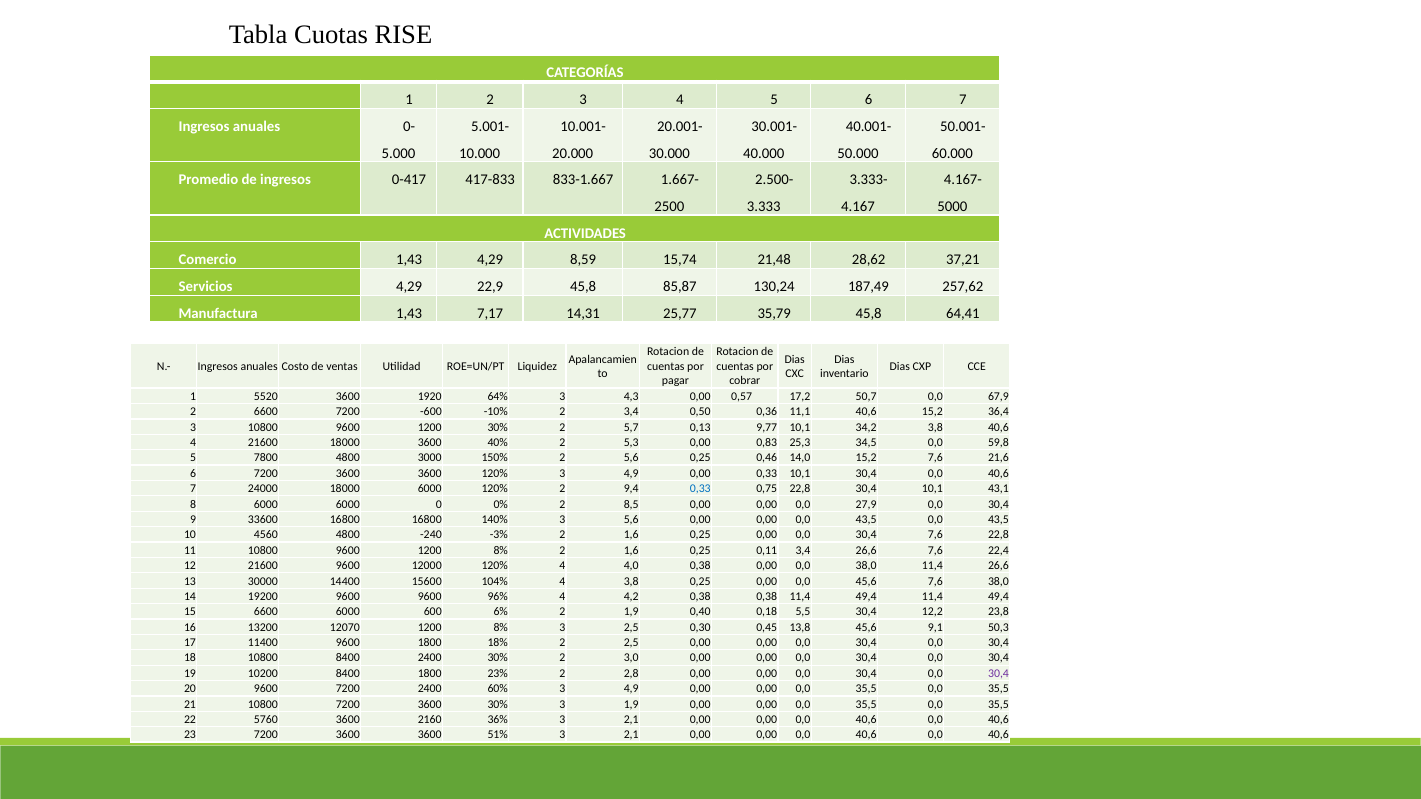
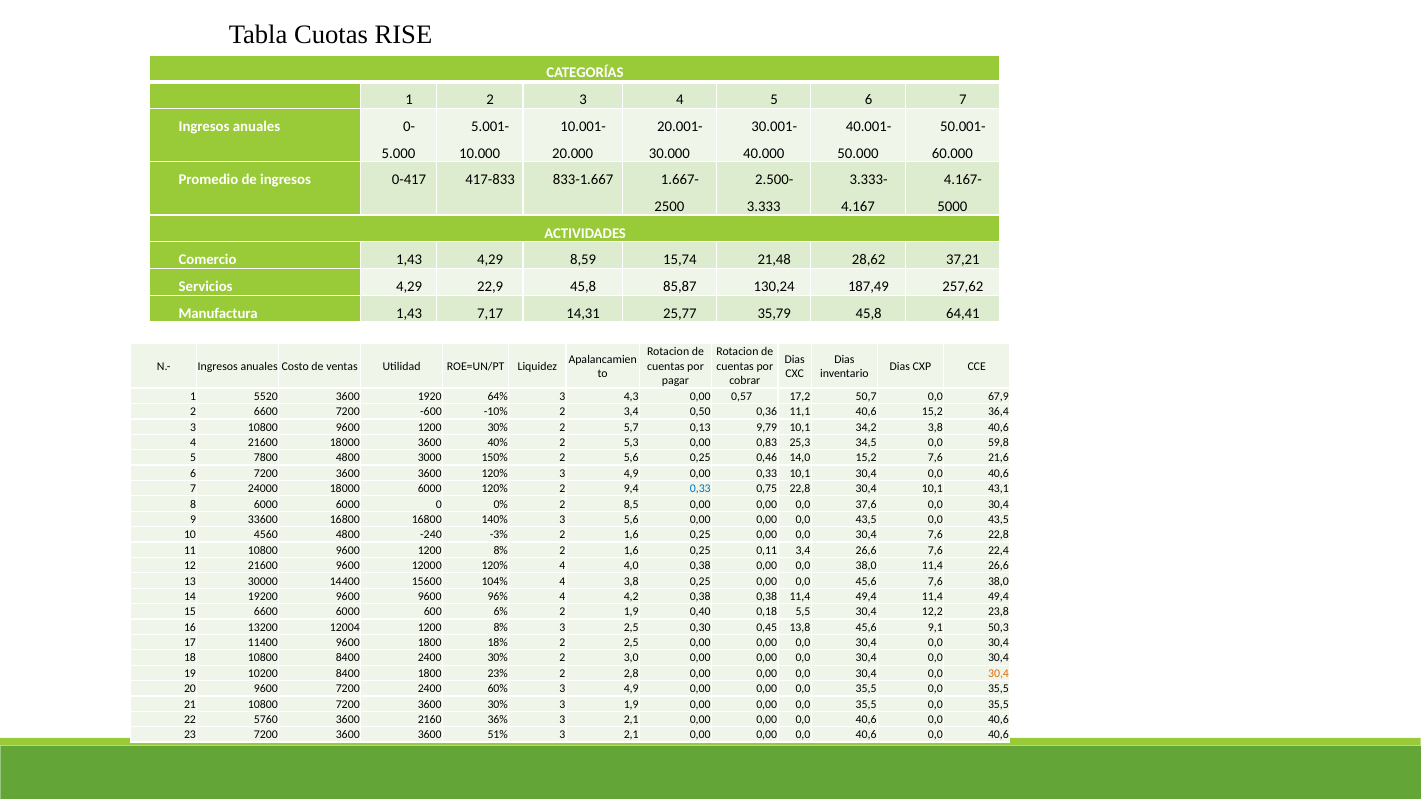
9,77: 9,77 -> 9,79 (767, 427)
27,9: 27,9 -> 37,6 (866, 504)
12070: 12070 -> 12004 (345, 628)
30,4 colour: purple -> orange (999, 674)
